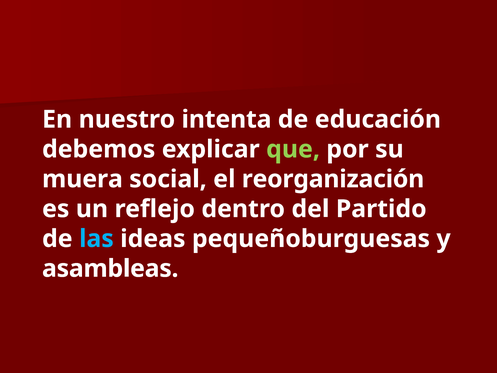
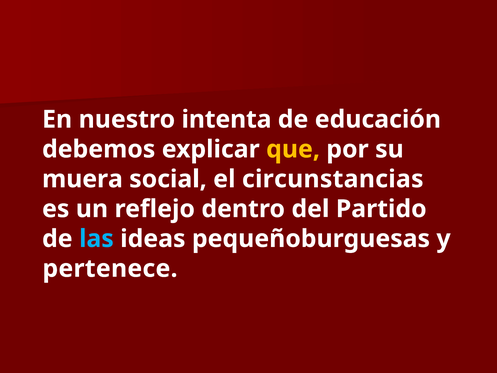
que colour: light green -> yellow (293, 149)
reorganización: reorganización -> circunstancias (333, 179)
asambleas: asambleas -> pertenece (110, 268)
